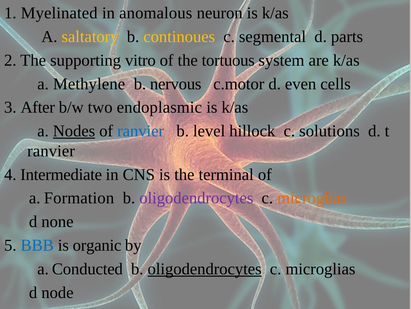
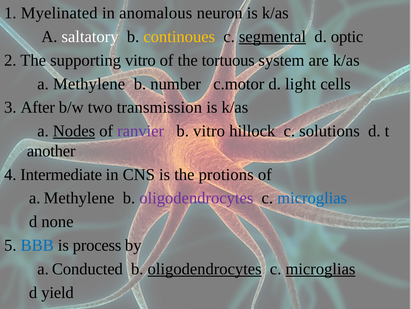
saltatory colour: yellow -> white (90, 37)
segmental underline: none -> present (272, 37)
parts: parts -> optic (347, 37)
nervous: nervous -> number (176, 84)
even: even -> light (301, 84)
endoplasmic: endoplasmic -> transmission (159, 107)
ranvier colour: blue -> purple (141, 131)
b level: level -> vitro (209, 131)
ranvier: ranvier -> another (51, 151)
terminal: terminal -> protions (226, 174)
Formation: Formation -> Methylene (79, 198)
microglias colour: orange -> blue (312, 198)
organic: organic -> process (97, 245)
microglias underline: none -> present (320, 268)
node: node -> yield (58, 292)
